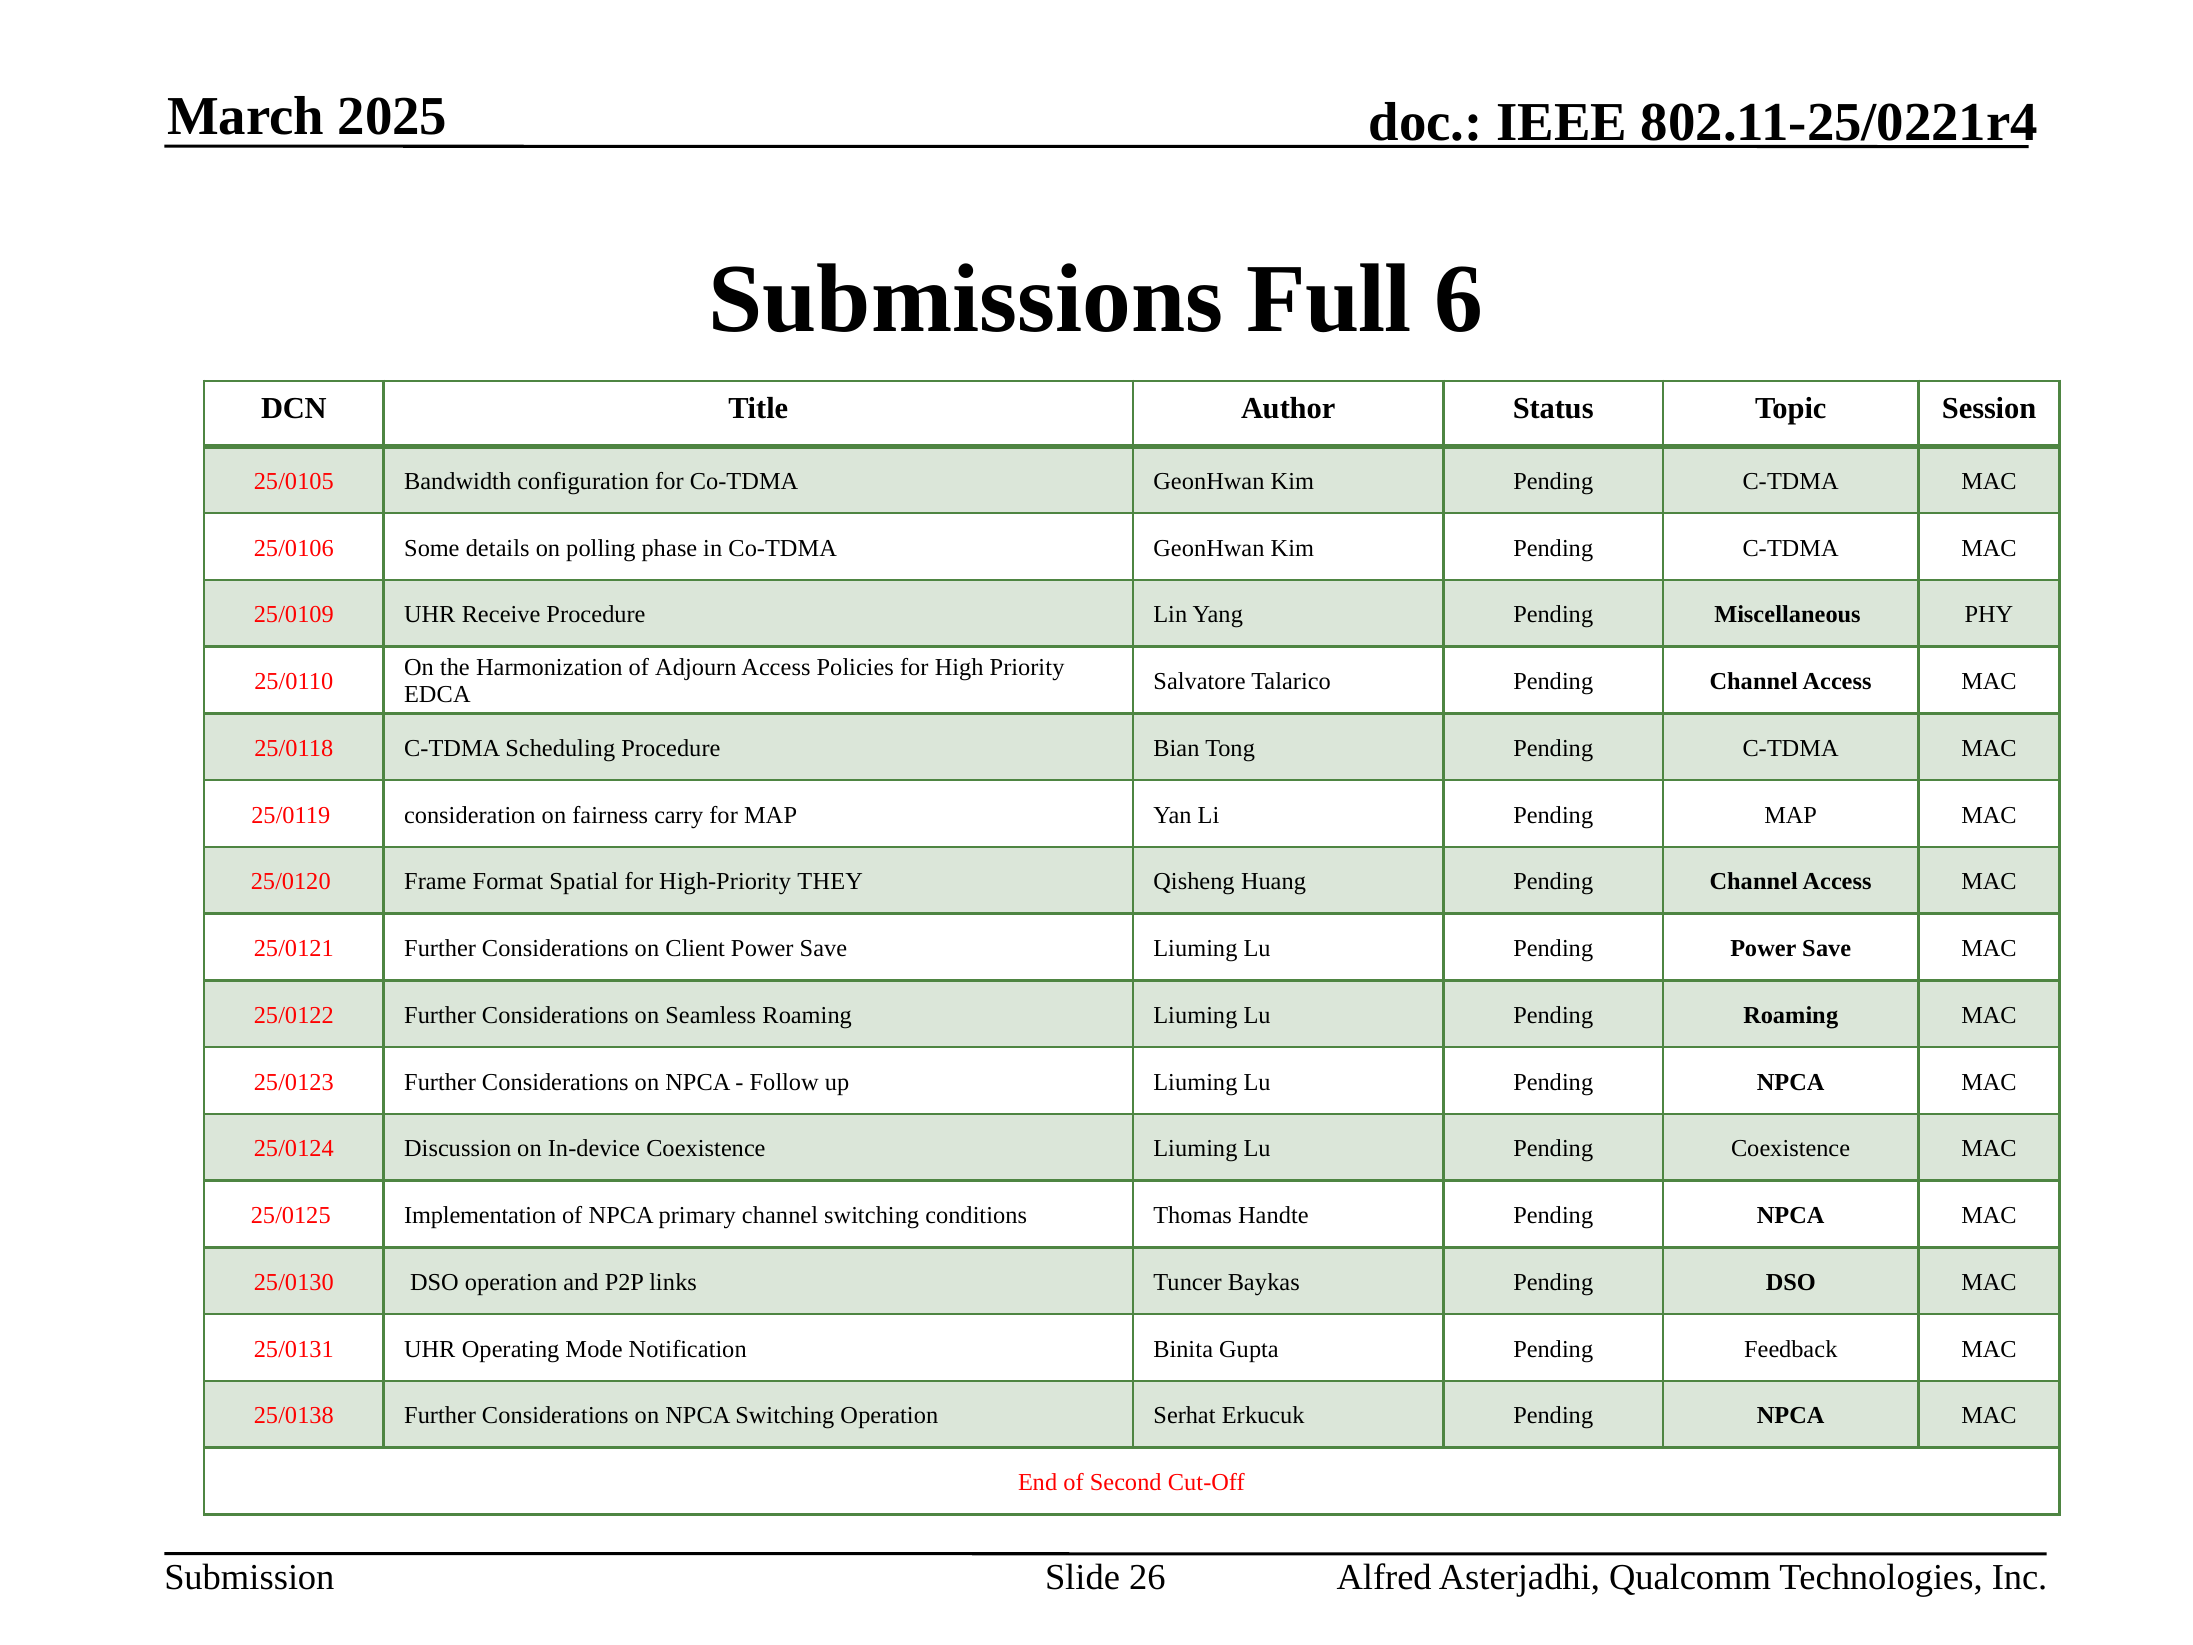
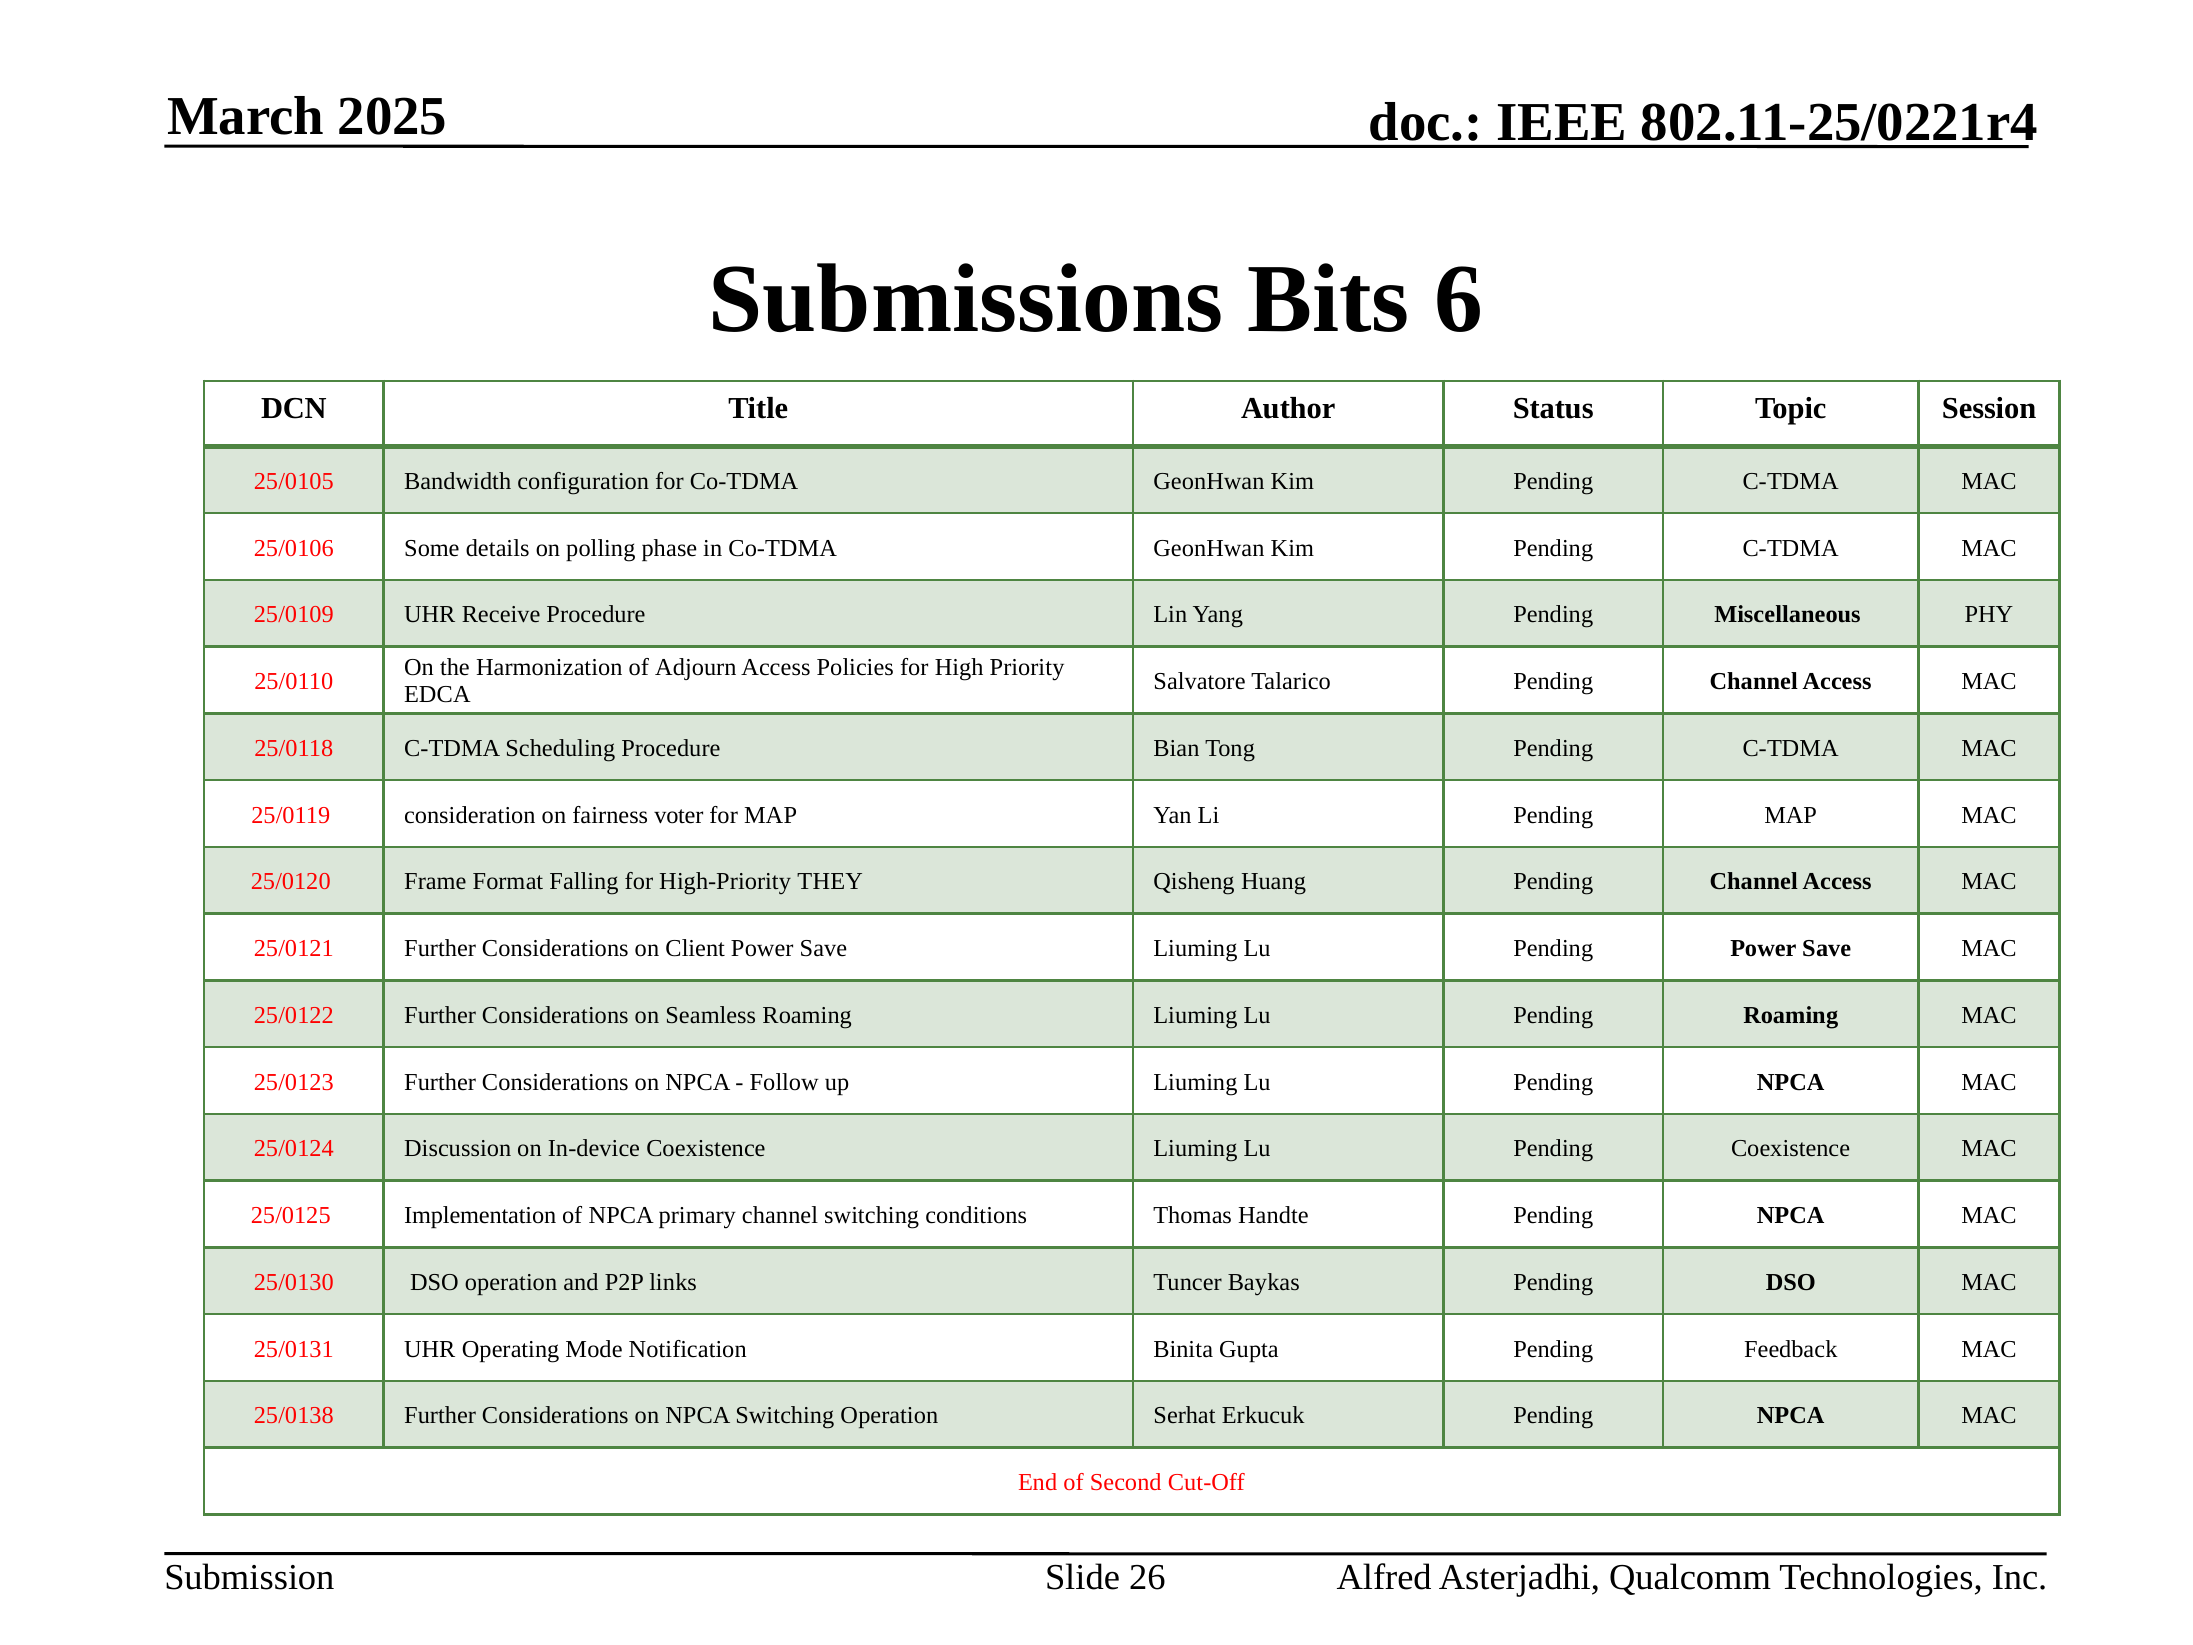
Full: Full -> Bits (1329, 299)
carry: carry -> voter (679, 815)
Spatial: Spatial -> Falling (584, 882)
